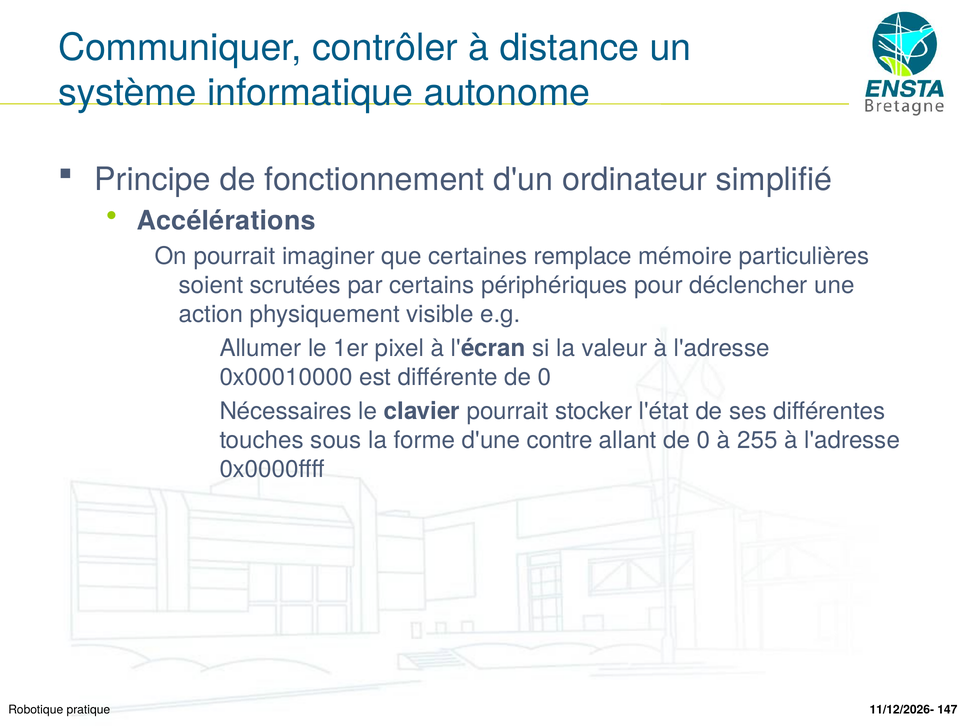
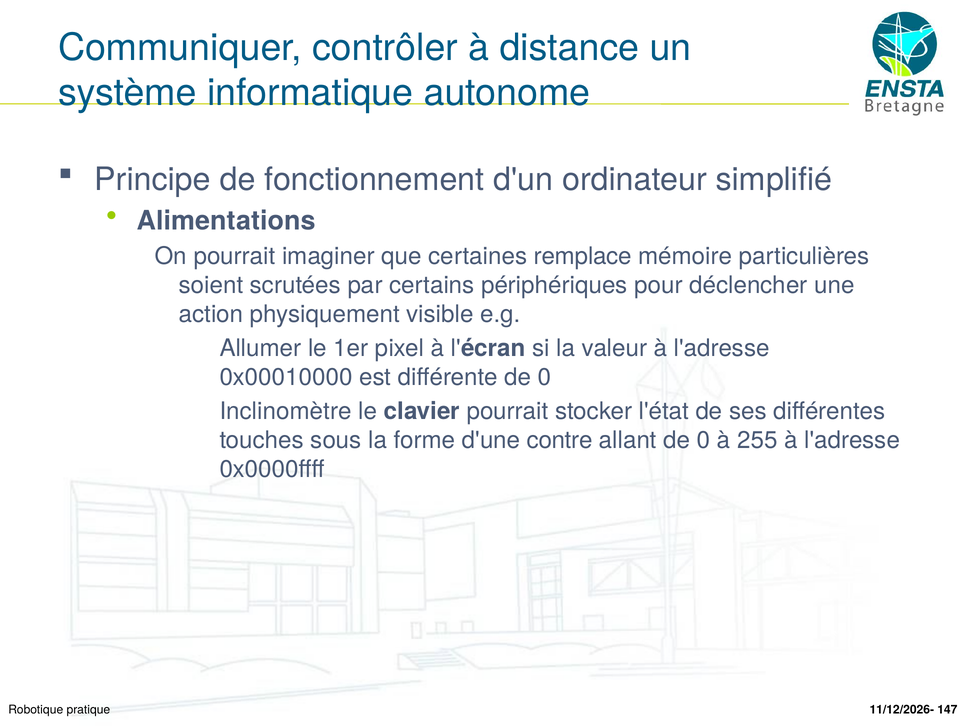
Accélérations: Accélérations -> Alimentations (226, 221)
Nécessaires: Nécessaires -> Inclinomètre (286, 411)
